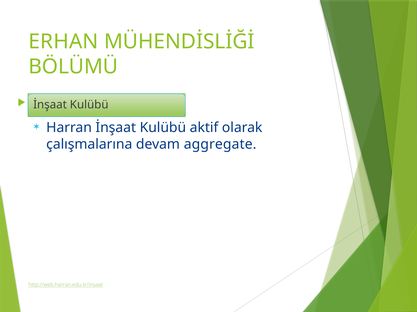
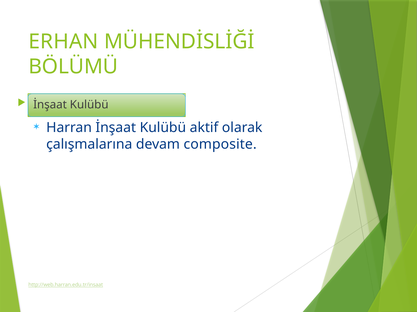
aggregate: aggregate -> composite (220, 145)
